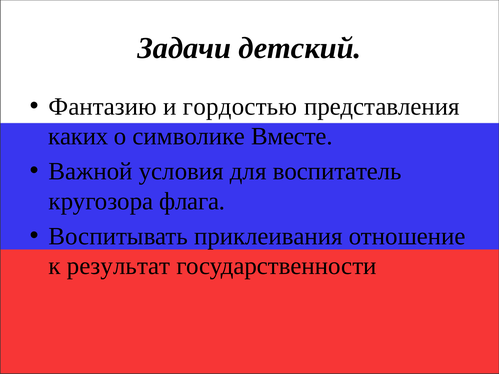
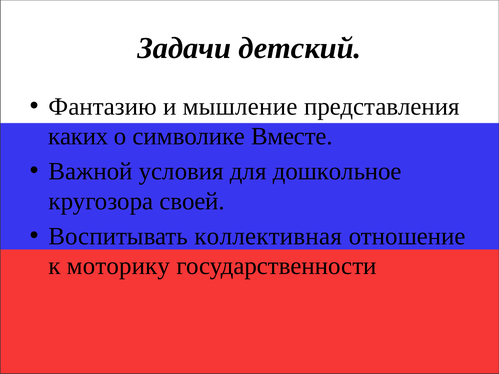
гордостью: гордостью -> мышление (240, 107)
воспитатель: воспитатель -> дошкольное (337, 171)
флага: флага -> своей (192, 201)
приклеивания: приклеивания -> коллективная (268, 236)
результат: результат -> моторику (118, 266)
